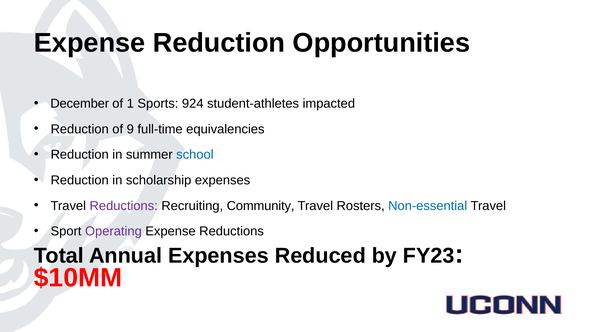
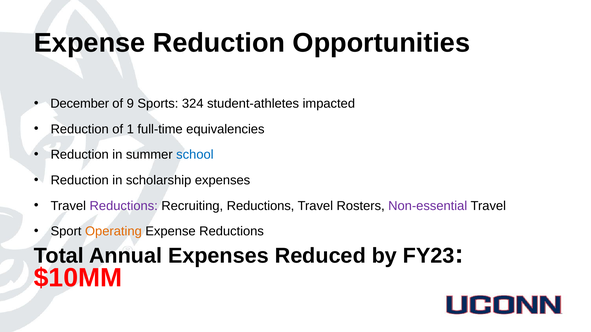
1: 1 -> 9 (130, 104)
924: 924 -> 324 (193, 104)
9: 9 -> 1 (130, 129)
Recruiting Community: Community -> Reductions (261, 206)
Non-essential colour: blue -> purple (428, 206)
Operating colour: purple -> orange (113, 232)
